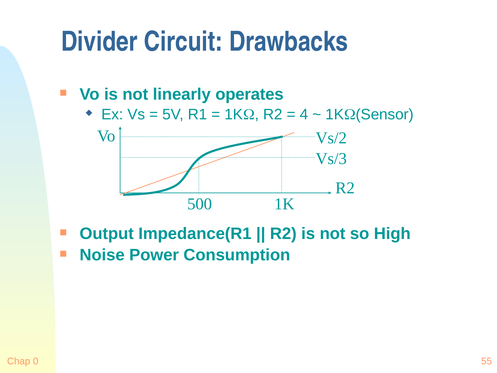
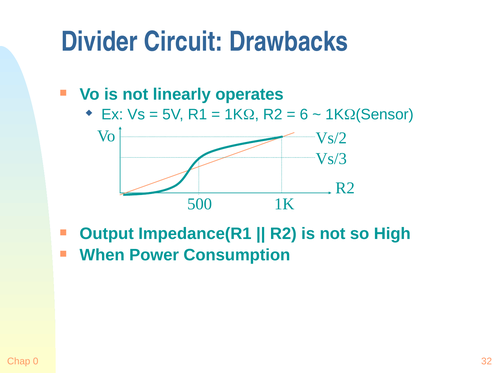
4: 4 -> 6 (304, 114)
Noise: Noise -> When (102, 255)
55: 55 -> 32 (487, 361)
